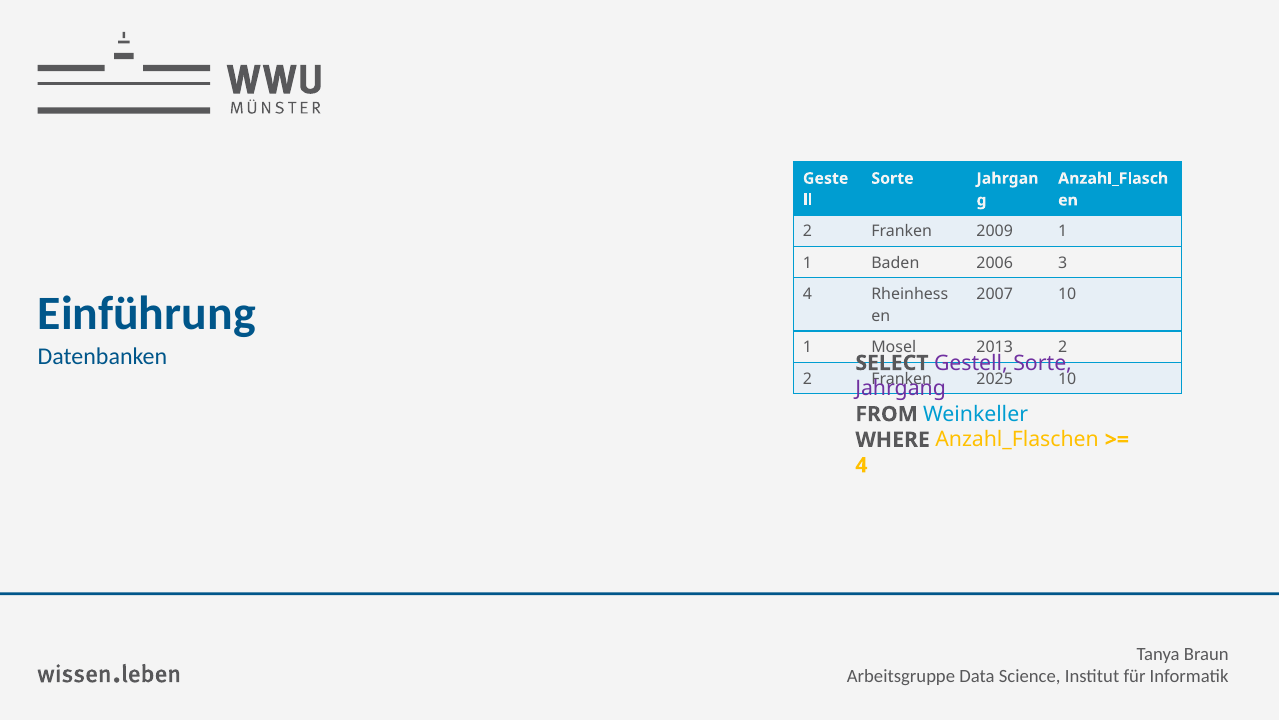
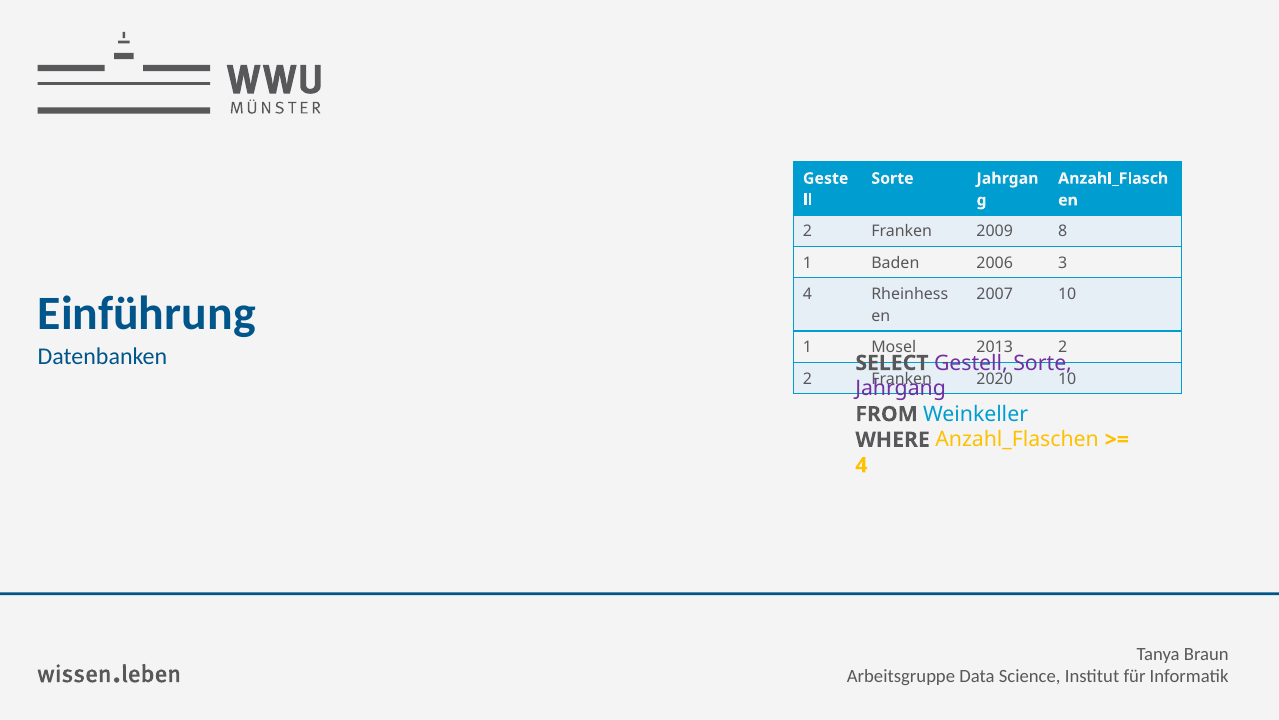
2009 1: 1 -> 8 (1063, 231)
2025: 2025 -> 2020 (995, 379)
